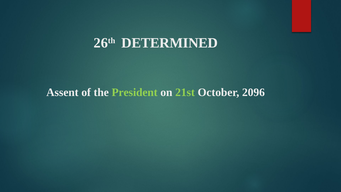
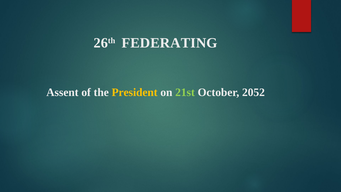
DETERMINED: DETERMINED -> FEDERATING (170, 43)
President colour: light green -> yellow (135, 92)
2096: 2096 -> 2052 (253, 92)
